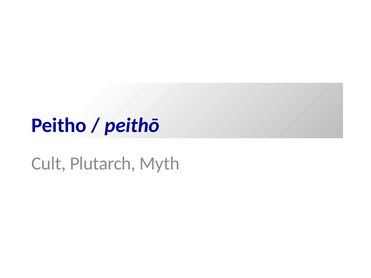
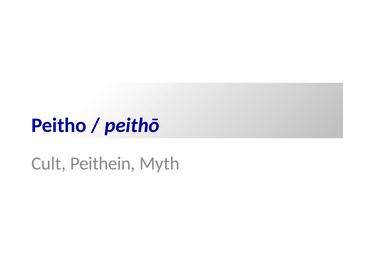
Plutarch: Plutarch -> Peithein (103, 164)
